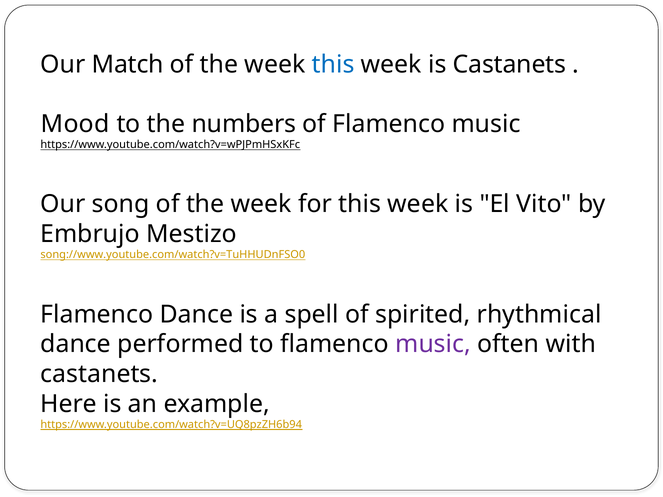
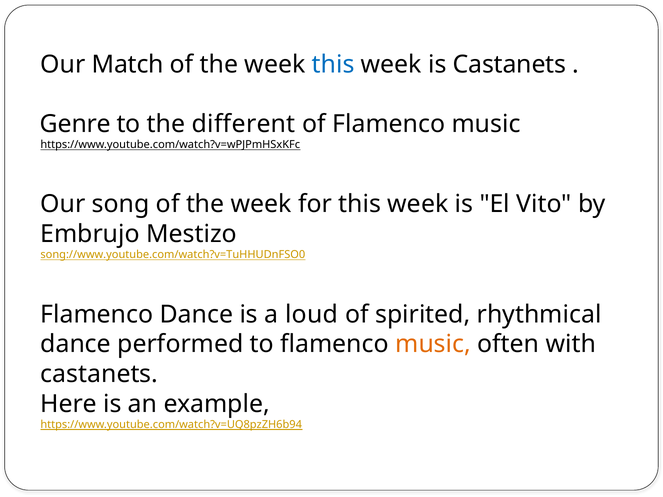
Mood: Mood -> Genre (75, 124)
numbers: numbers -> different (244, 124)
spell: spell -> loud (312, 315)
music colour: purple -> orange (433, 344)
